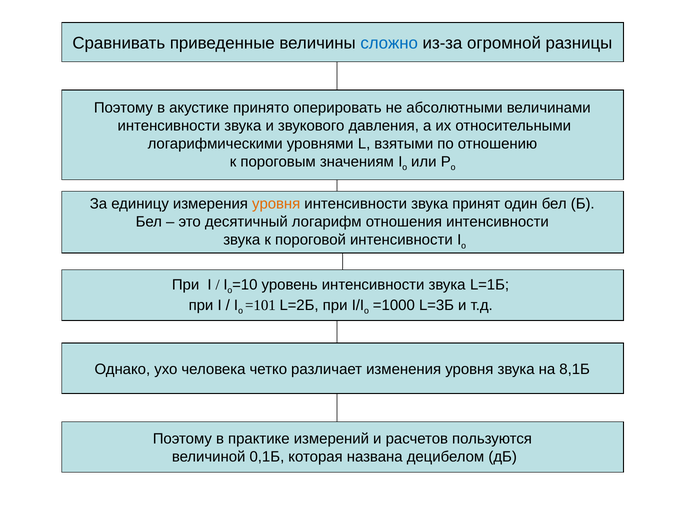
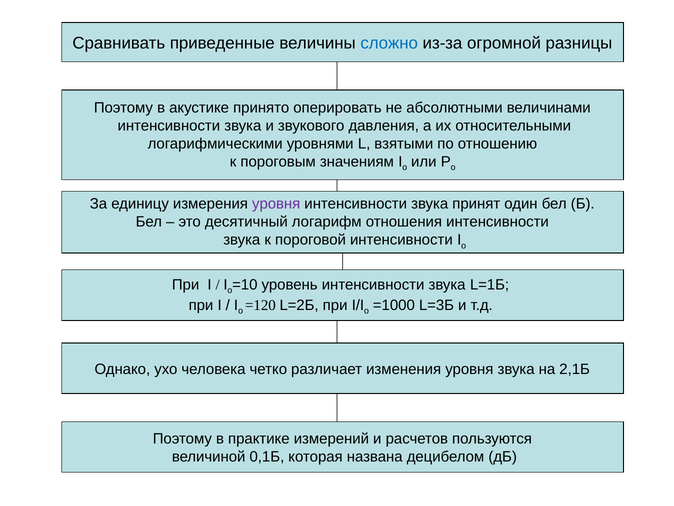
уровня colour: orange -> purple (276, 204)
=101: =101 -> =120 (260, 305)
8,1Б: 8,1Б -> 2,1Б (575, 369)
